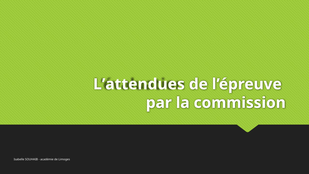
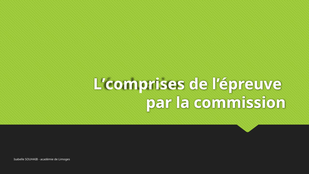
L’attendues: L’attendues -> L’comprises (139, 84)
